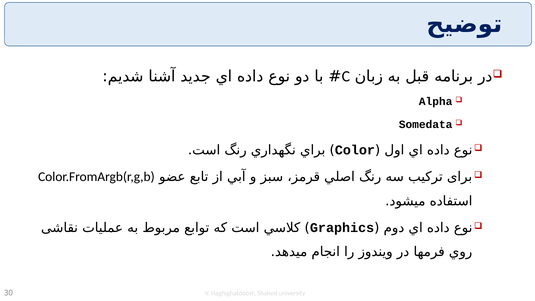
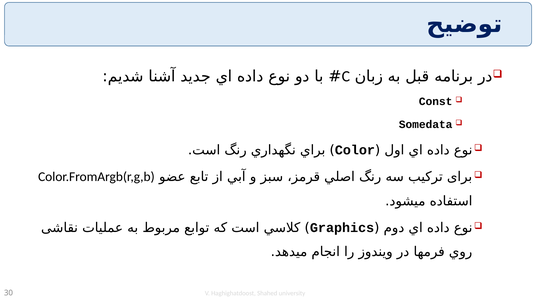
Alpha: Alpha -> Const (436, 101)
